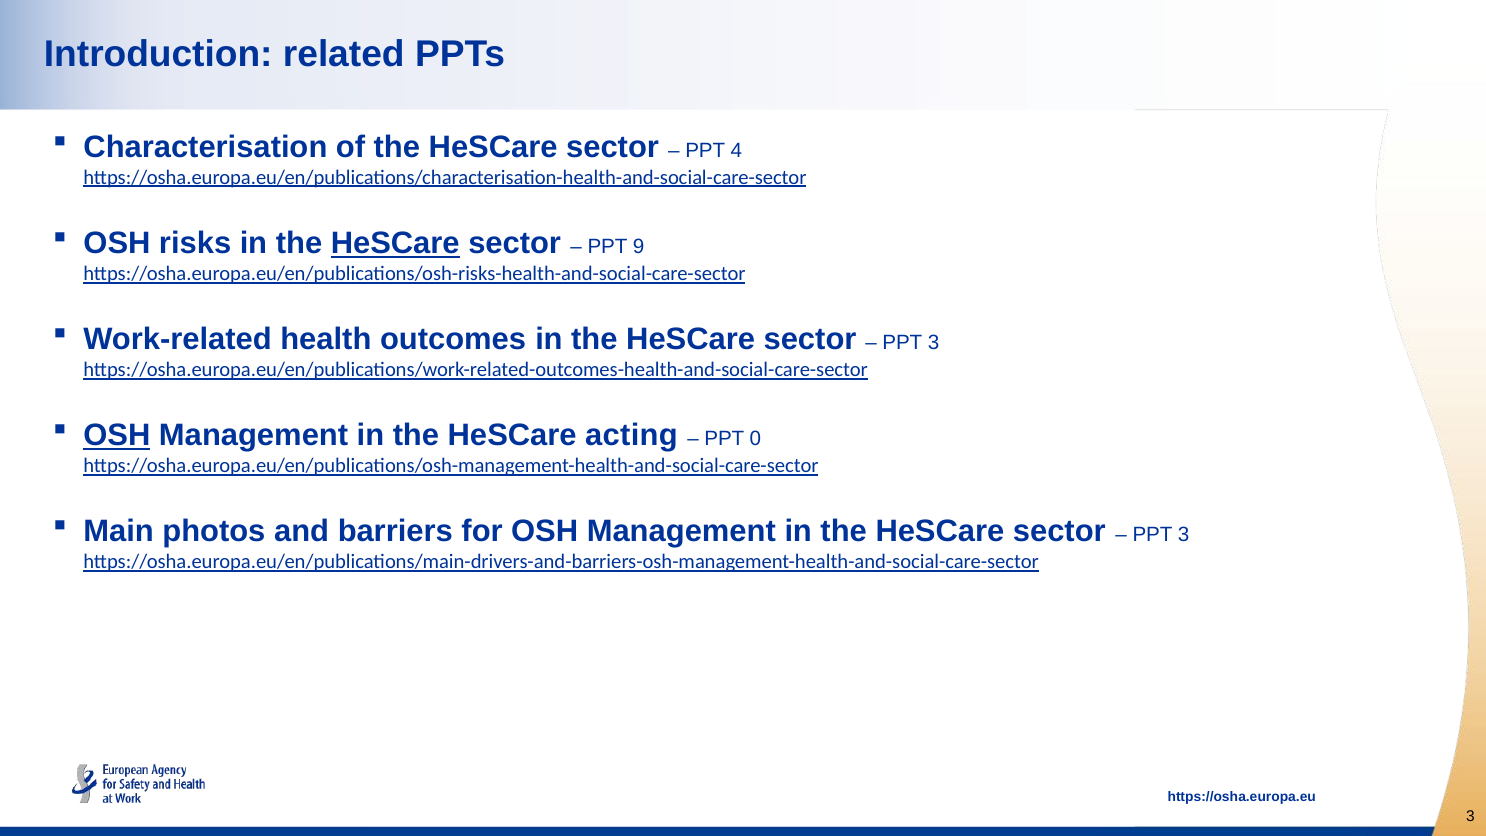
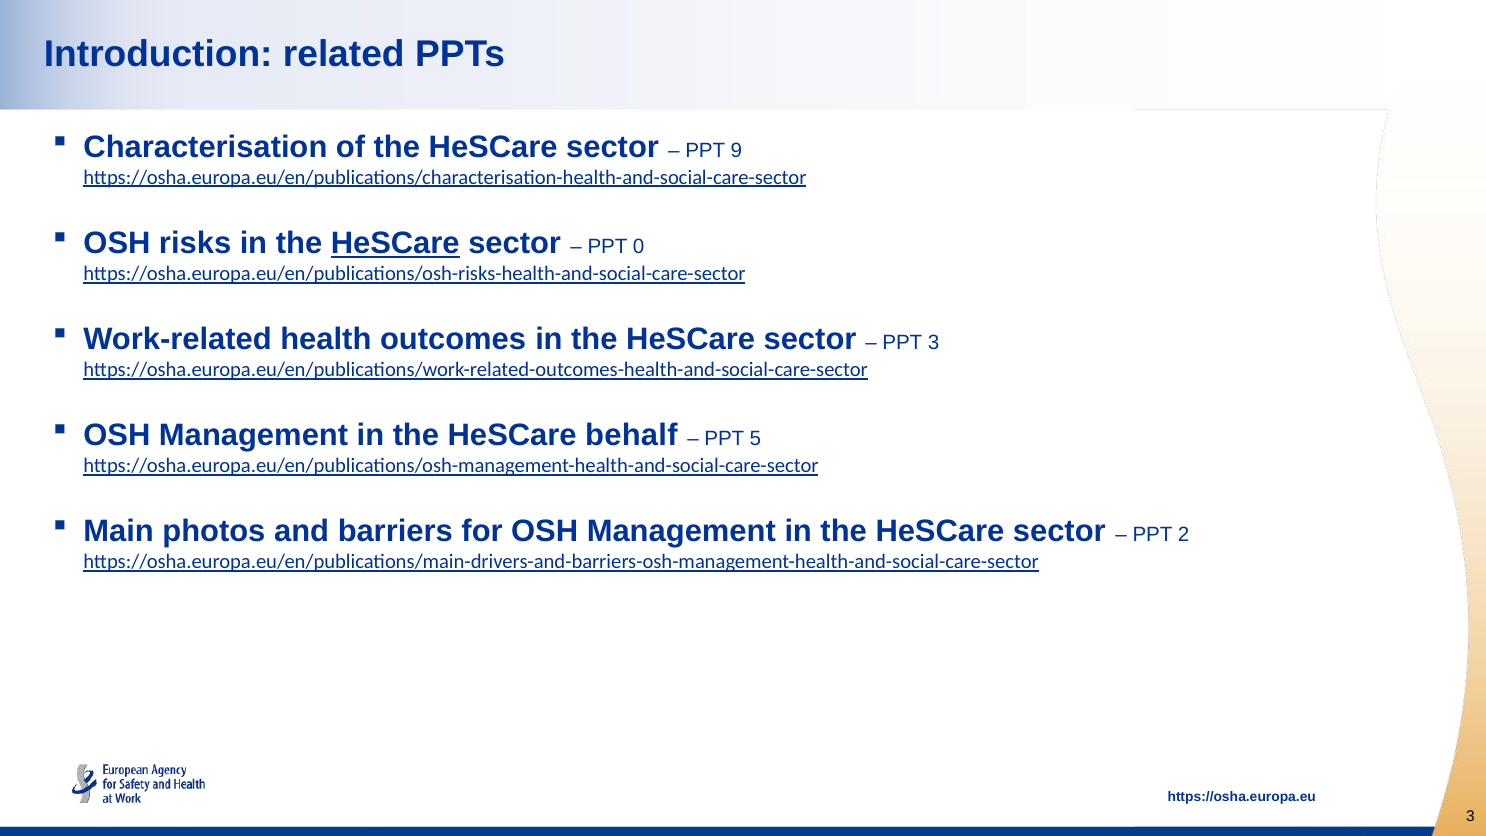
4: 4 -> 9 (736, 151)
9: 9 -> 0 (639, 247)
OSH underline: present -> none (117, 436)
acting: acting -> behalf (631, 436)
0: 0 -> 5 (755, 439)
3: 3 -> 2 (1184, 535)
